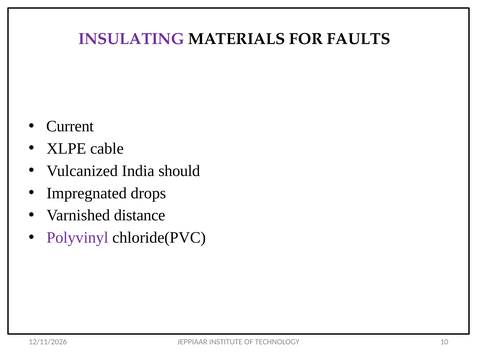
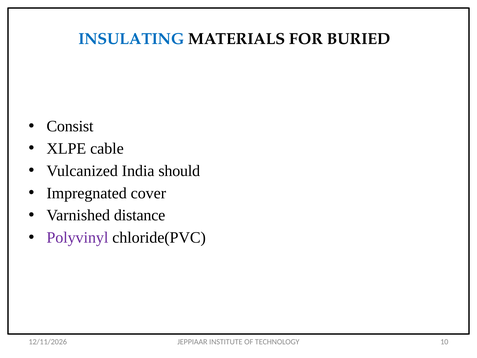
INSULATING colour: purple -> blue (131, 39)
FAULTS: FAULTS -> BURIED (359, 39)
Current: Current -> Consist (70, 126)
drops: drops -> cover (148, 193)
